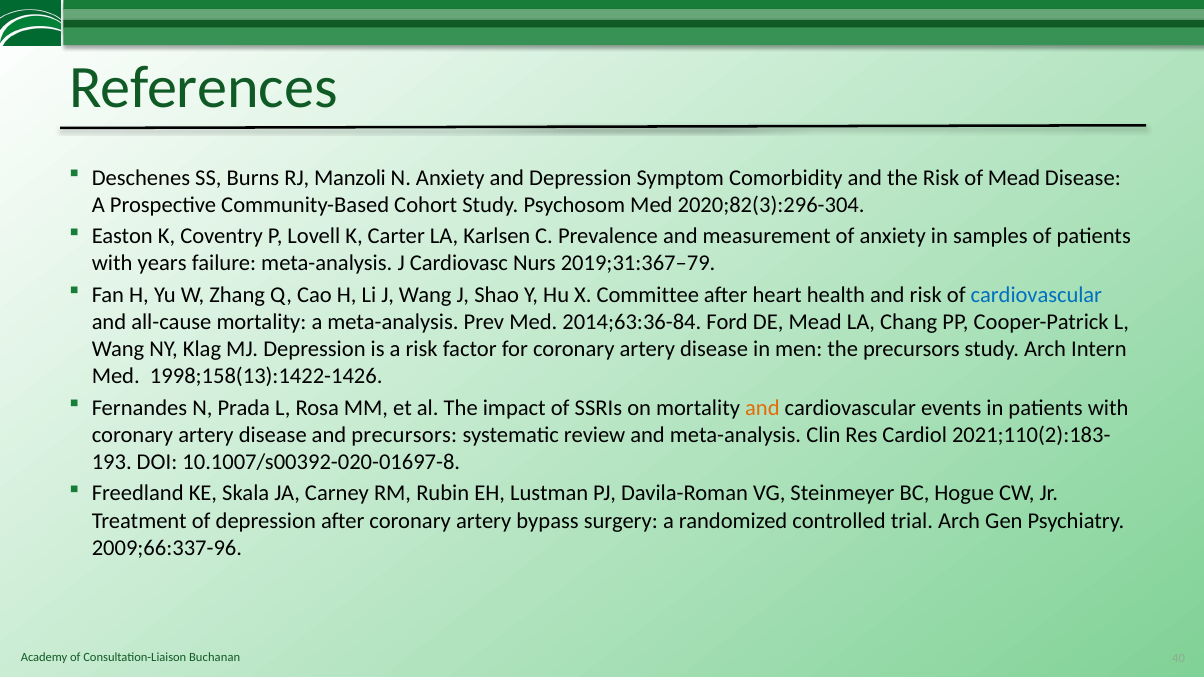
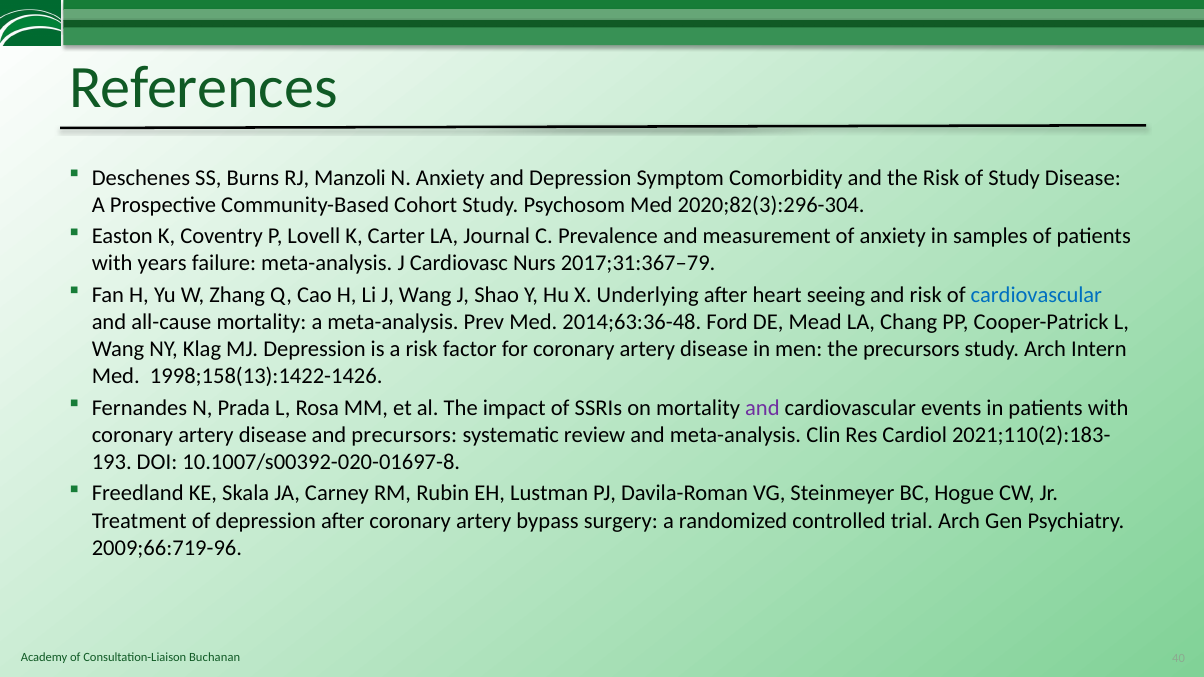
of Mead: Mead -> Study (1014, 178)
Karlsen: Karlsen -> Journal (497, 236)
2019;31:367–79: 2019;31:367–79 -> 2017;31:367–79 (638, 263)
Committee: Committee -> Underlying (648, 295)
health: health -> seeing (836, 295)
2014;63:36-84: 2014;63:36-84 -> 2014;63:36-48 (632, 322)
and colour: orange -> purple (762, 408)
2009;66:337-96: 2009;66:337-96 -> 2009;66:719-96 (167, 548)
